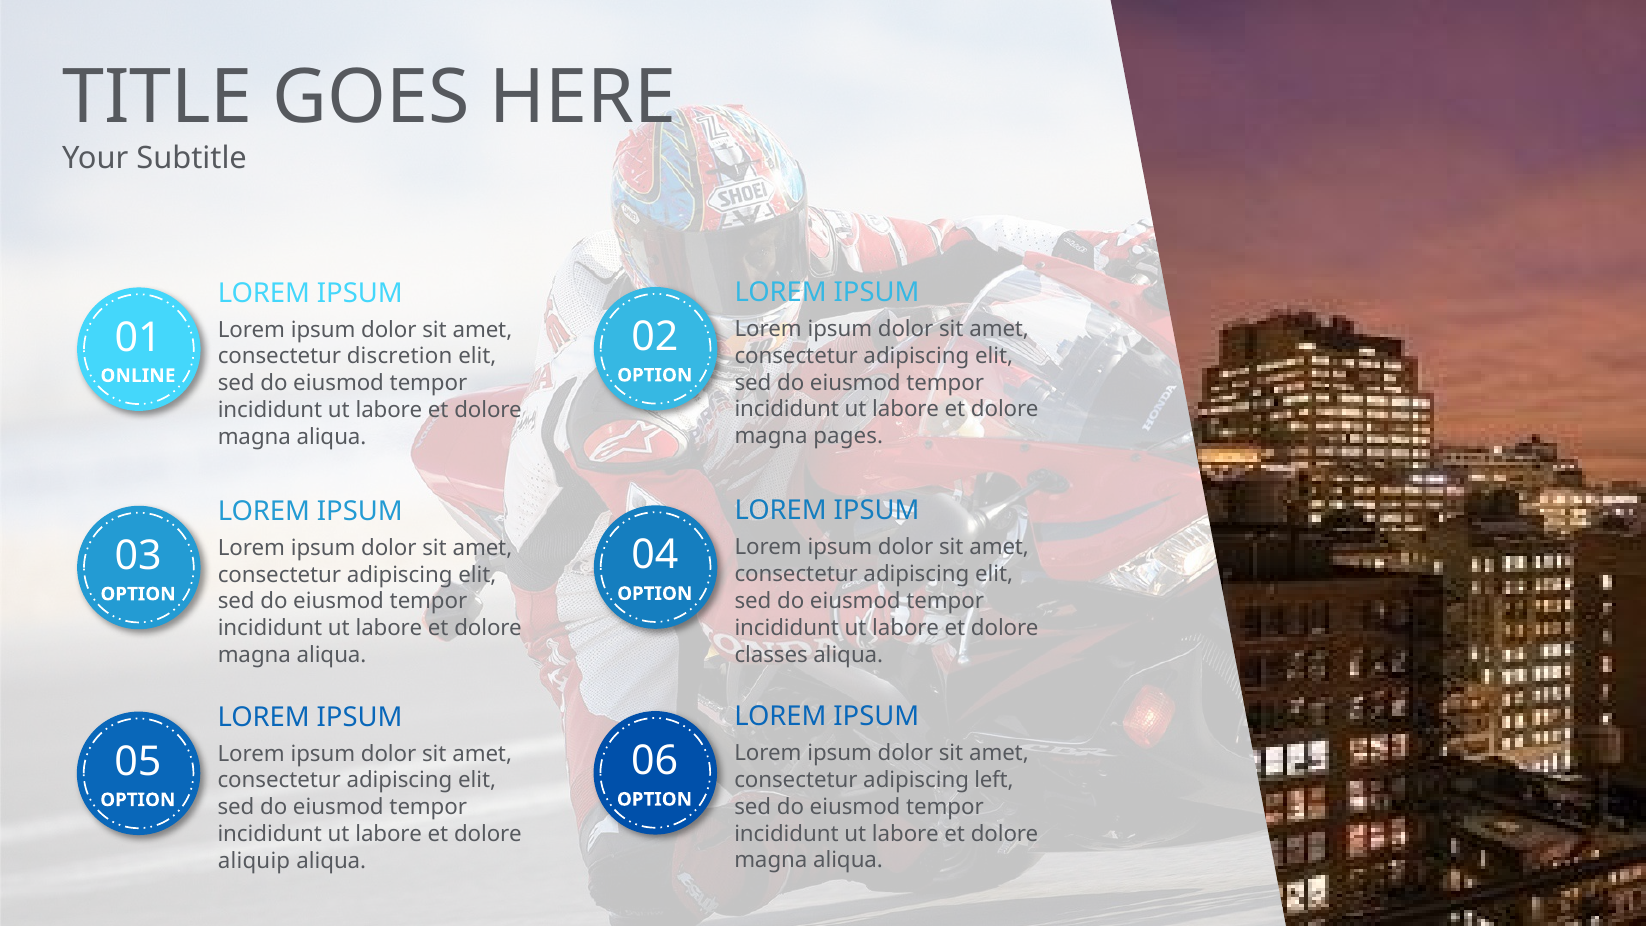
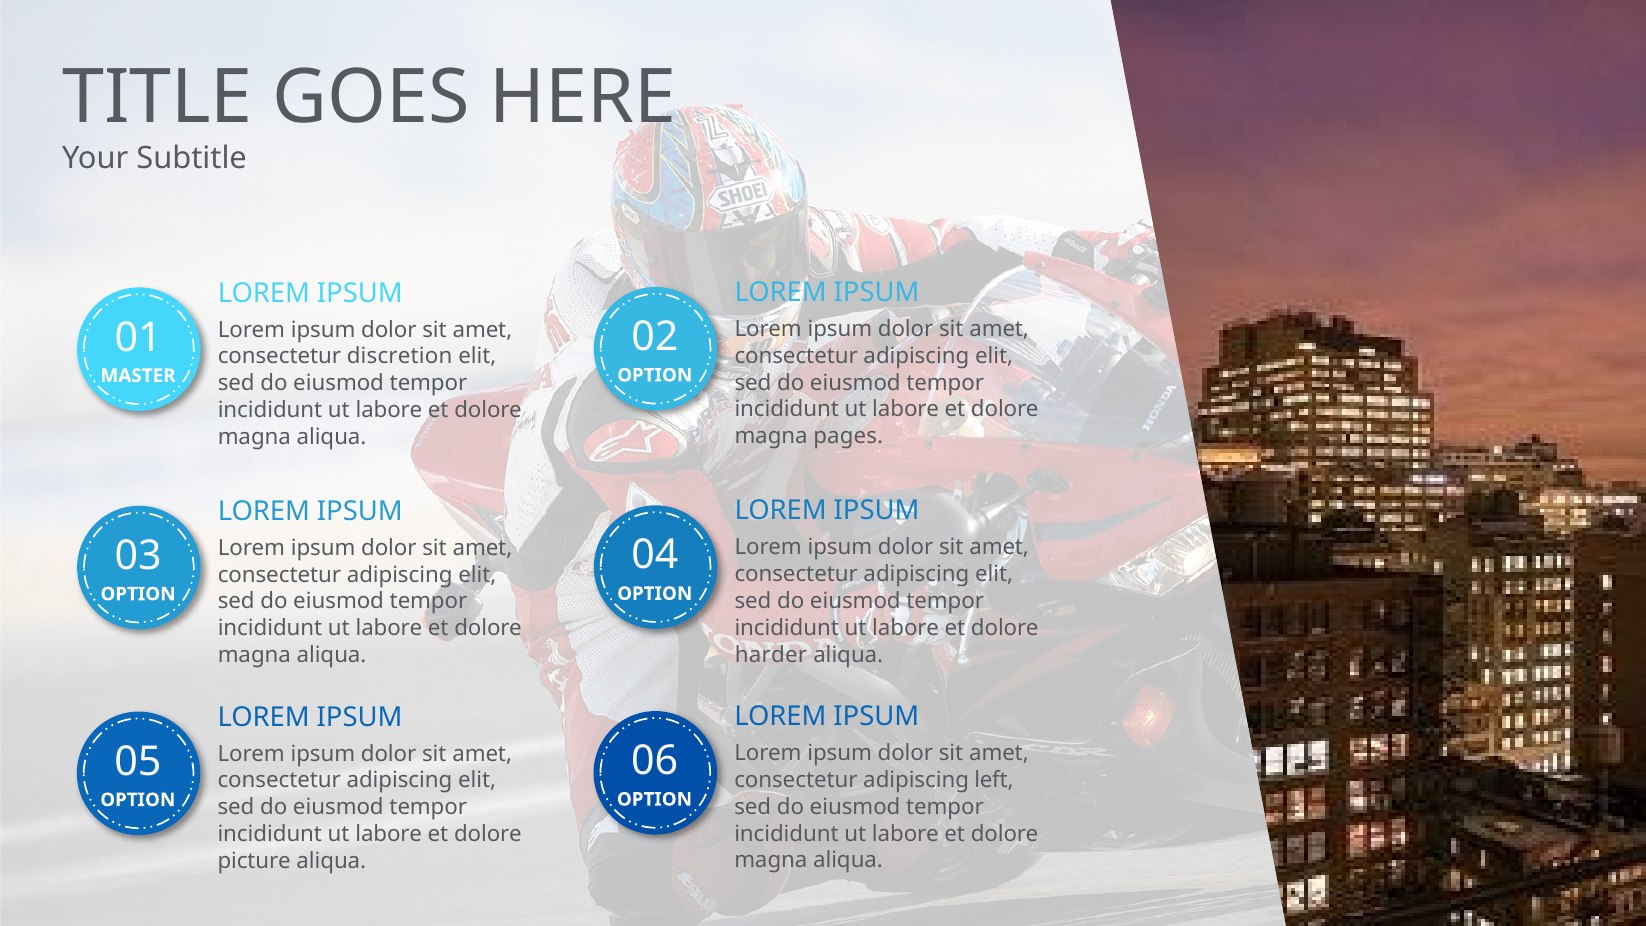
ONLINE: ONLINE -> MASTER (138, 376)
classes: classes -> harder (771, 655)
aliquip: aliquip -> picture (254, 861)
